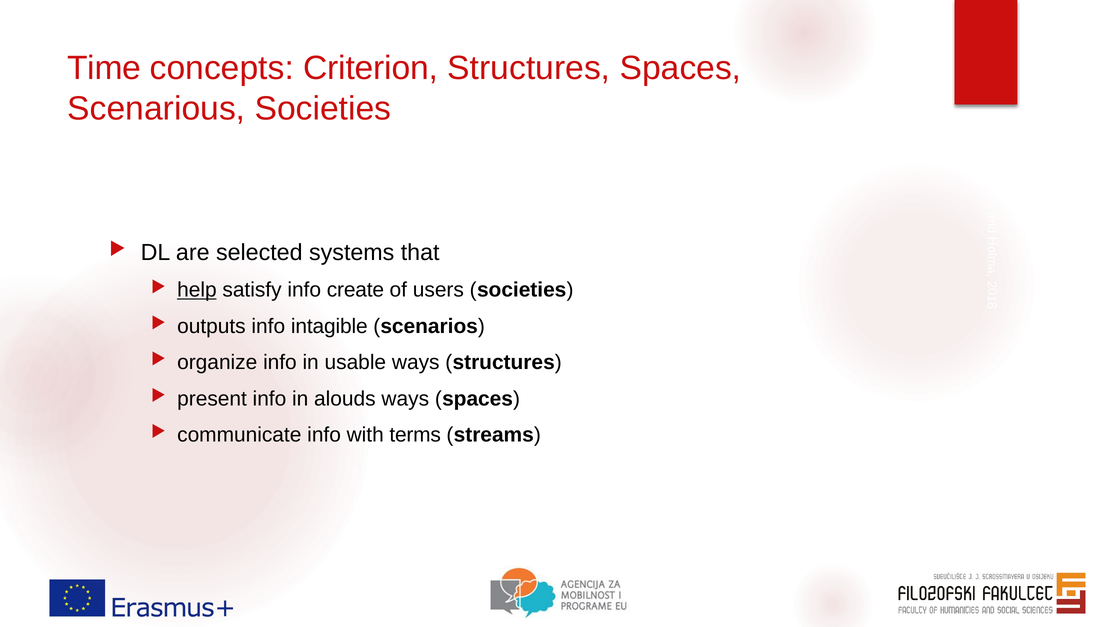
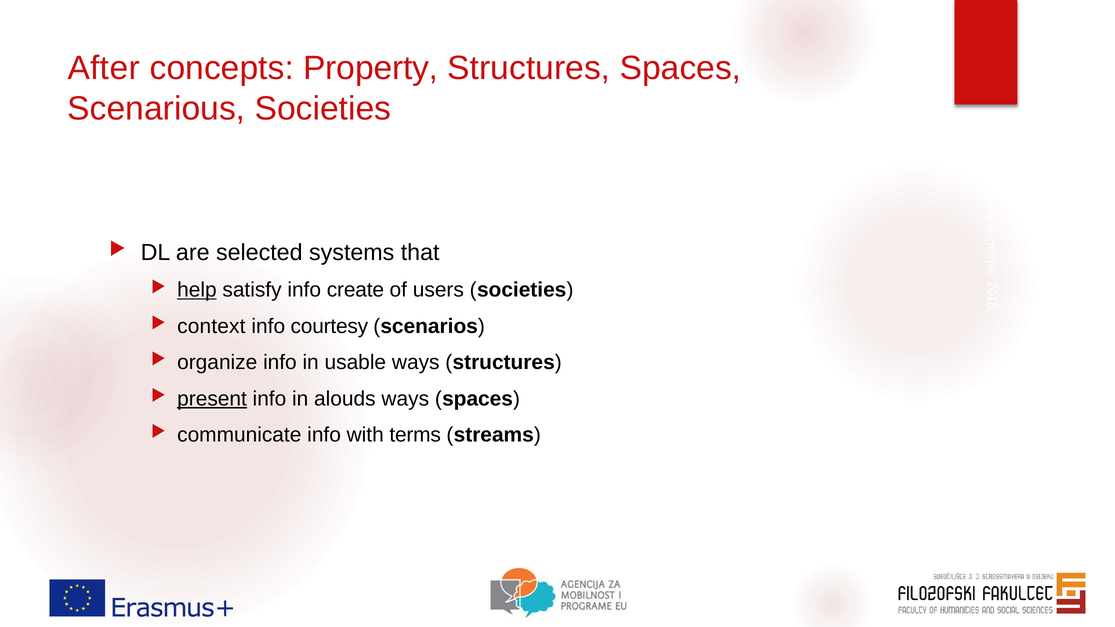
Time: Time -> After (104, 68)
Criterion: Criterion -> Property (371, 68)
outputs: outputs -> context (211, 326)
intagible: intagible -> courtesy (329, 326)
present underline: none -> present (212, 399)
